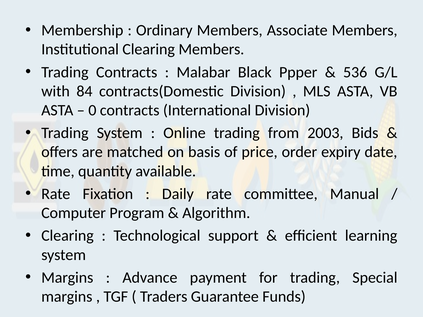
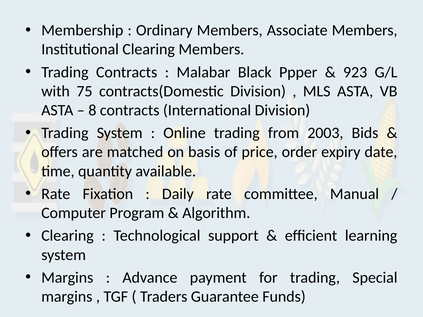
536: 536 -> 923 (355, 72)
84: 84 -> 75 (84, 91)
0: 0 -> 8 (92, 110)
